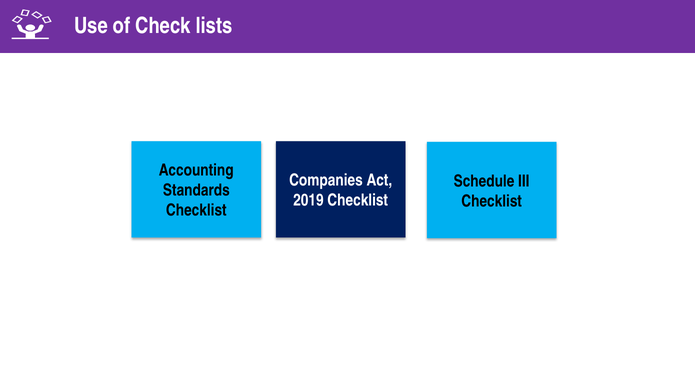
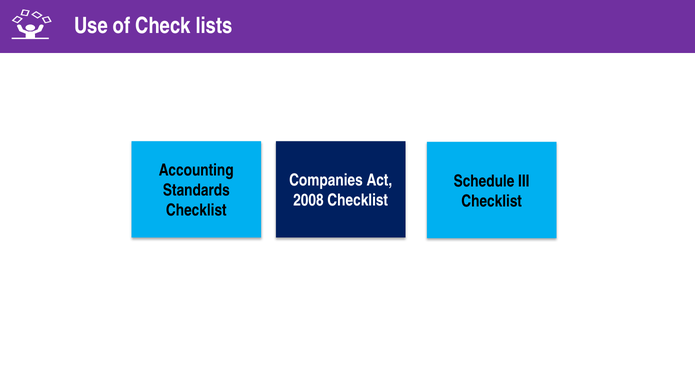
2019: 2019 -> 2008 (308, 200)
